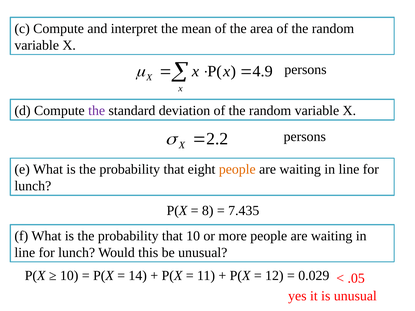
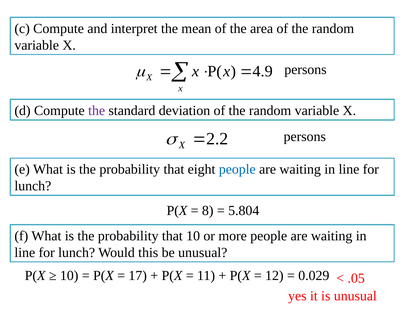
people colour: orange -> blue (237, 170)
7.435: 7.435 -> 5.804 (244, 211)
14: 14 -> 17 (138, 276)
